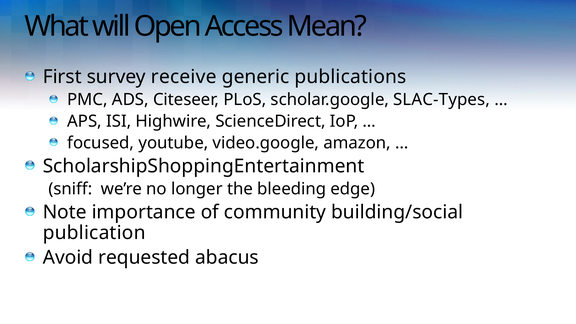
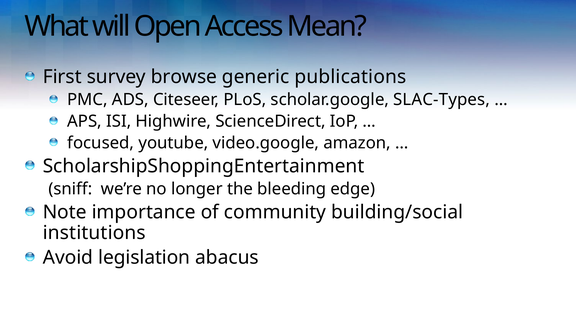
receive: receive -> browse (184, 77)
publication: publication -> institutions (94, 233)
requested: requested -> legislation (144, 258)
